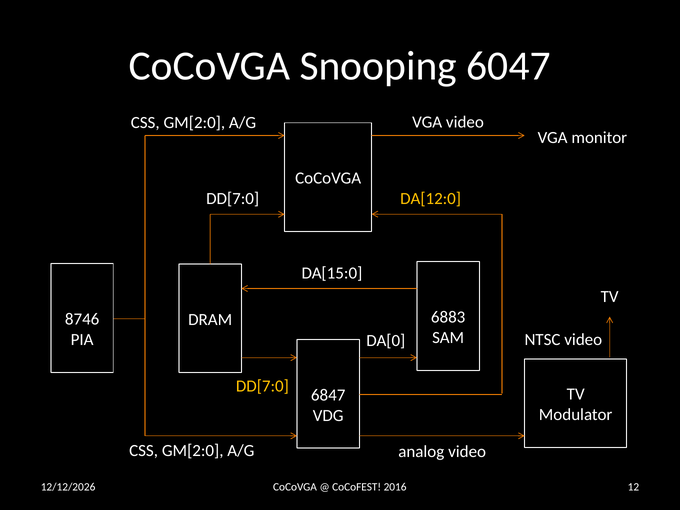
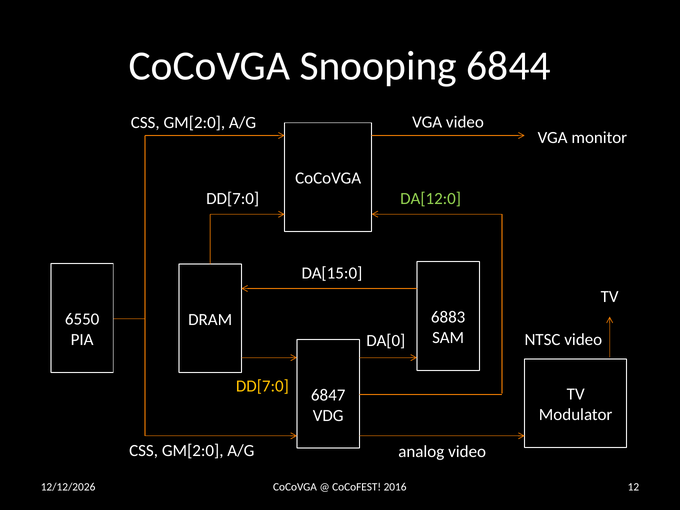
6047: 6047 -> 6844 (508, 66)
DA[12:0 colour: yellow -> light green (431, 199)
8746: 8746 -> 6550 (82, 319)
